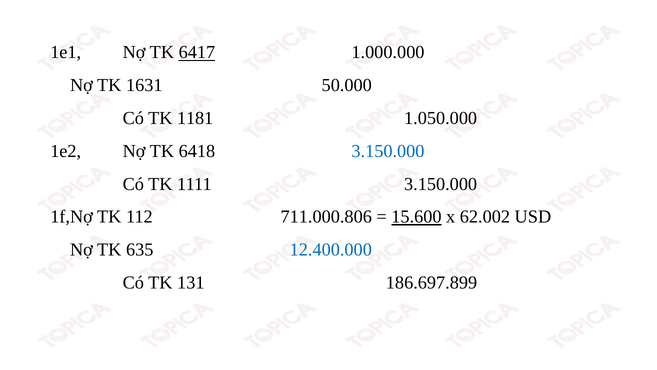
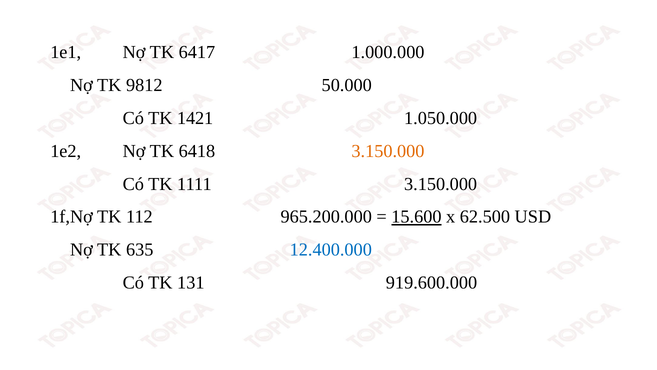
6417 underline: present -> none (197, 52)
1631: 1631 -> 9812 (144, 85)
1181: 1181 -> 1421 (195, 118)
3.150.000 colour: blue -> orange (388, 151)
711.000.806: 711.000.806 -> 965.200.000 (326, 217)
62.002: 62.002 -> 62.500 (485, 217)
186.697.899: 186.697.899 -> 919.600.000 (432, 282)
